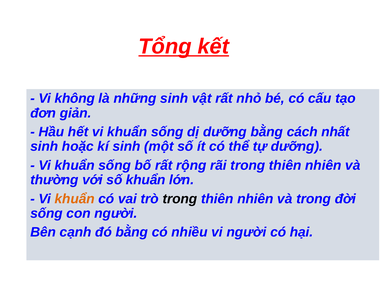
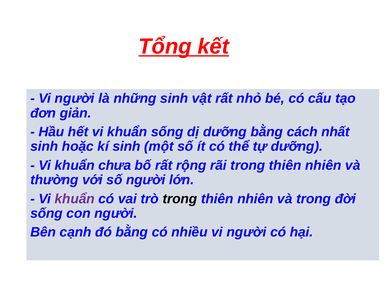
không: không -> người (75, 98)
sống: sống -> chưa (115, 165)
số khuẩn: khuẩn -> người (146, 180)
khuẩn colour: orange -> purple (75, 199)
